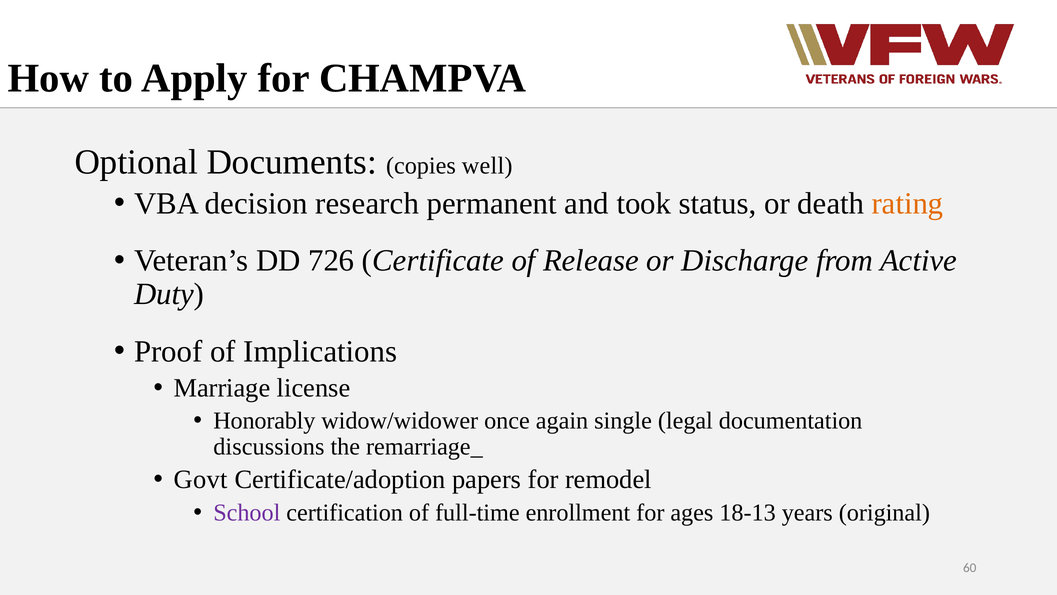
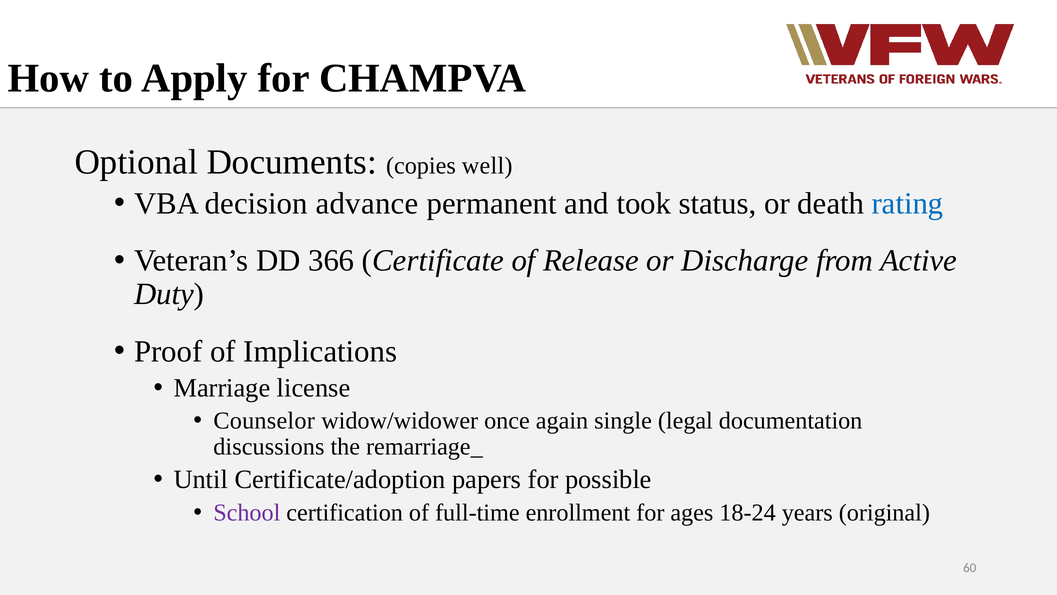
research: research -> advance (367, 203)
rating colour: orange -> blue (908, 203)
726: 726 -> 366 (331, 261)
Honorably: Honorably -> Counselor (264, 420)
Govt: Govt -> Until (201, 479)
remodel: remodel -> possible (608, 479)
18-13: 18-13 -> 18-24 (748, 512)
